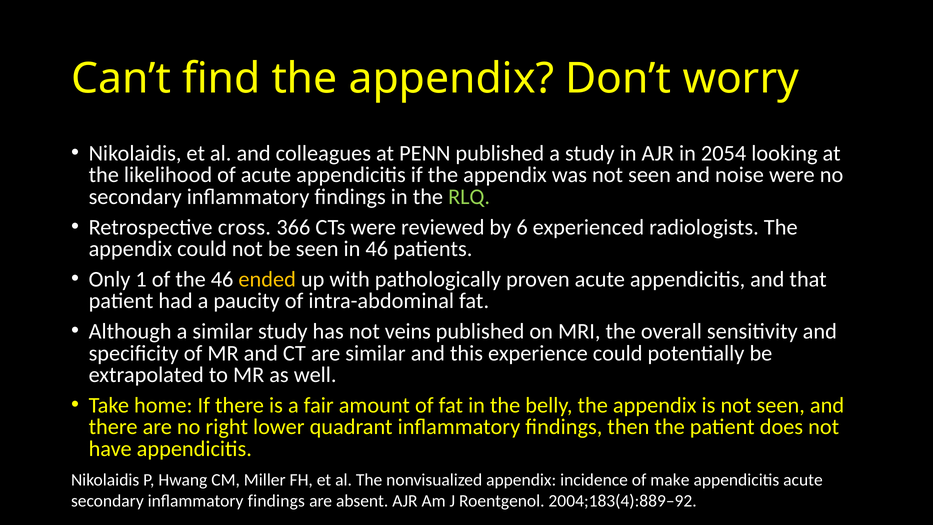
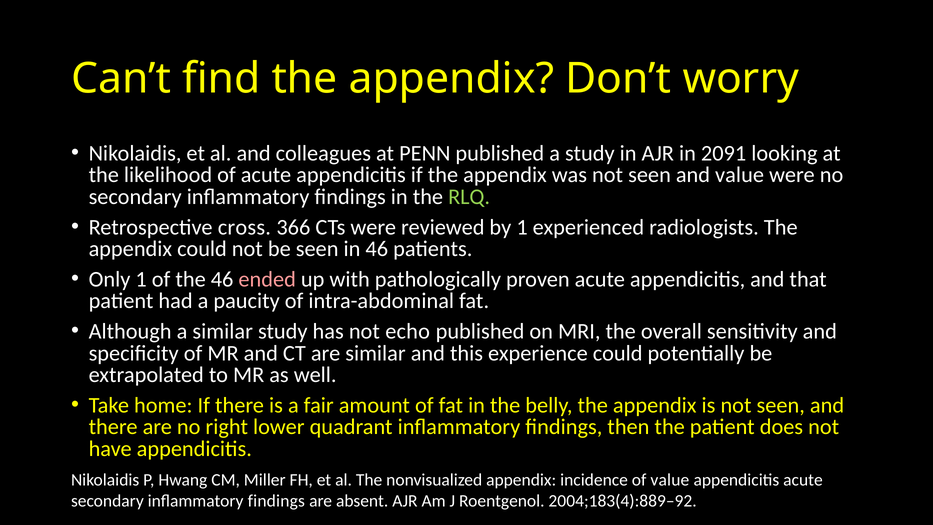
2054: 2054 -> 2091 (724, 153)
and noise: noise -> value (740, 175)
by 6: 6 -> 1 (522, 227)
ended colour: yellow -> pink (267, 279)
veins: veins -> echo (408, 331)
of make: make -> value (670, 480)
